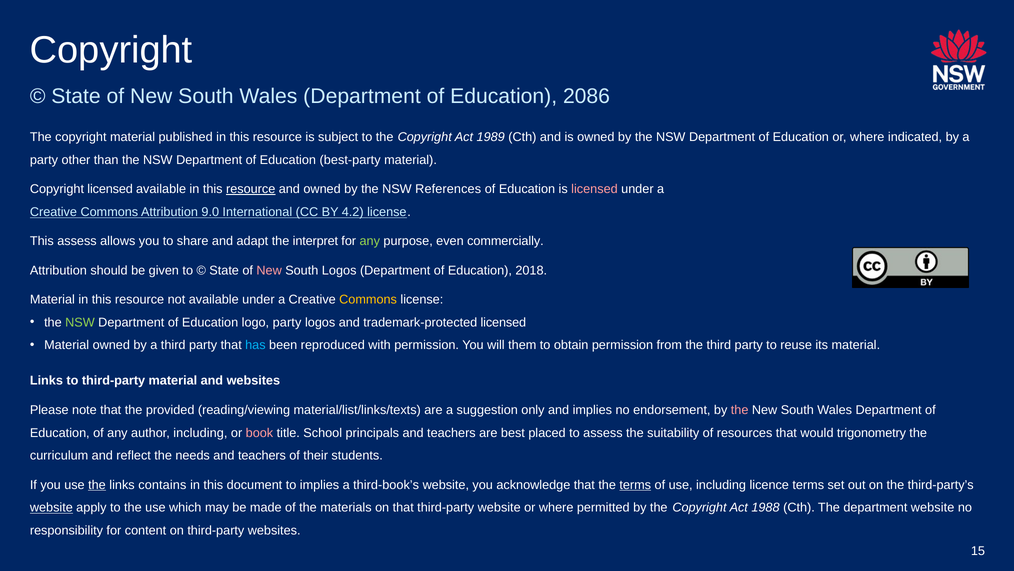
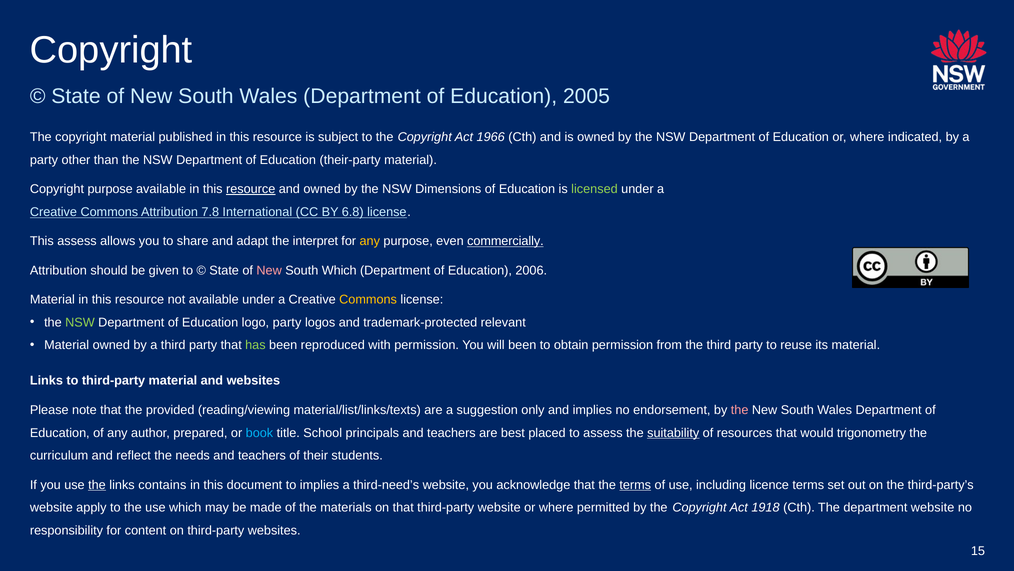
2086: 2086 -> 2005 (586, 96)
1989: 1989 -> 1966 (491, 137)
best-party: best-party -> their-party (350, 160)
Copyright licensed: licensed -> purpose (110, 189)
References: References -> Dimensions (448, 189)
licensed colour: pink -> light green (594, 189)
9.0: 9.0 -> 7.8 (210, 212)
4.2: 4.2 -> 6.8 (353, 212)
any colour: light green -> yellow (370, 241)
commercially underline: none -> present (505, 241)
South Logos: Logos -> Which (339, 270)
2018: 2018 -> 2006 (531, 270)
trademark-protected licensed: licensed -> relevant (503, 322)
has colour: light blue -> light green (255, 345)
will them: them -> been (522, 345)
author including: including -> prepared (200, 432)
book colour: pink -> light blue (259, 432)
suitability underline: none -> present (673, 432)
third-book’s: third-book’s -> third-need’s (386, 484)
website underline: present -> none (51, 507)
1988: 1988 -> 1918 (765, 507)
